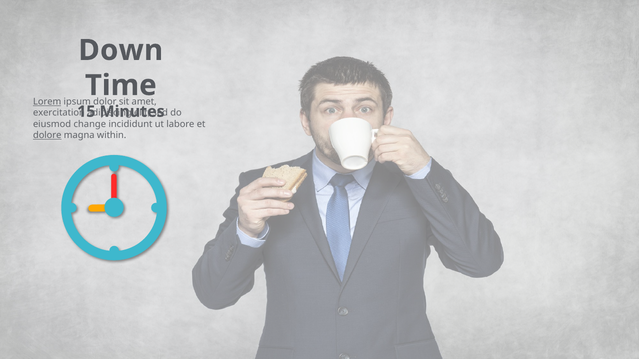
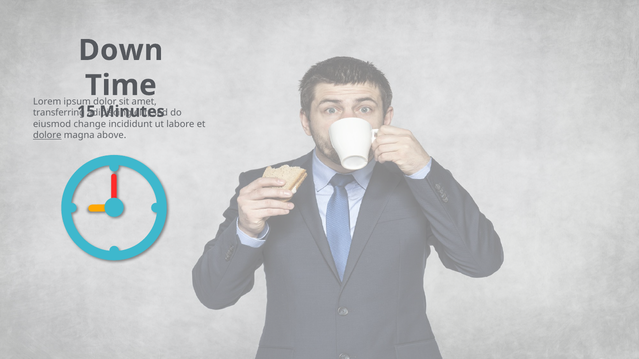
Lorem underline: present -> none (47, 102)
exercitation: exercitation -> transferring (59, 113)
within: within -> above (112, 135)
